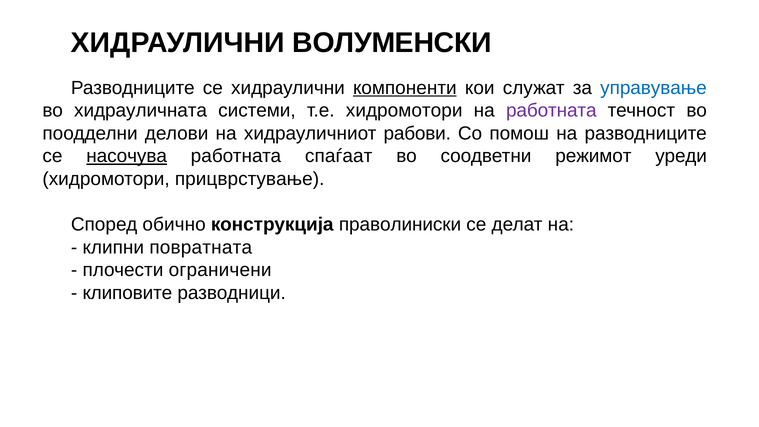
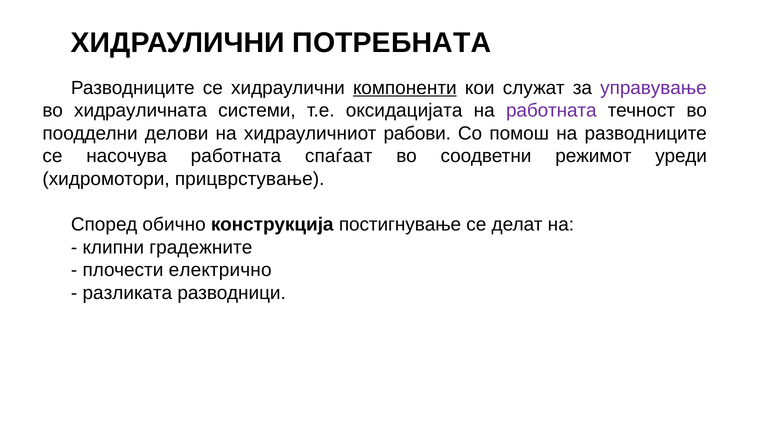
ВОЛУМЕНСКИ: ВОЛУМЕНСКИ -> ПОТРЕБНАТА (392, 43)
управување colour: blue -> purple (653, 88)
т.е хидромотори: хидромотори -> оксидацијата (404, 111)
насочува underline: present -> none (127, 156)
праволиниски: праволиниски -> постигнување (400, 224)
повратната: повратната -> градежните (201, 247)
ограничени: ограничени -> електрично (220, 270)
клиповите: клиповите -> разликата (127, 293)
